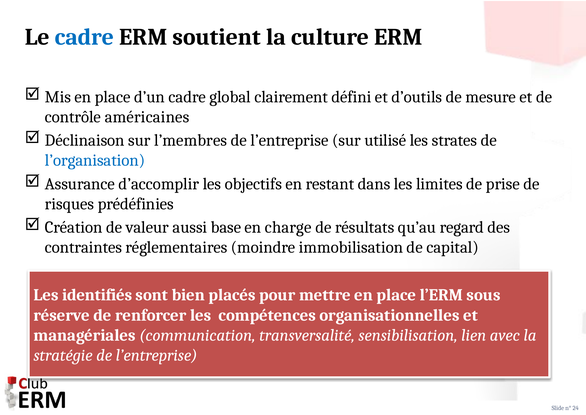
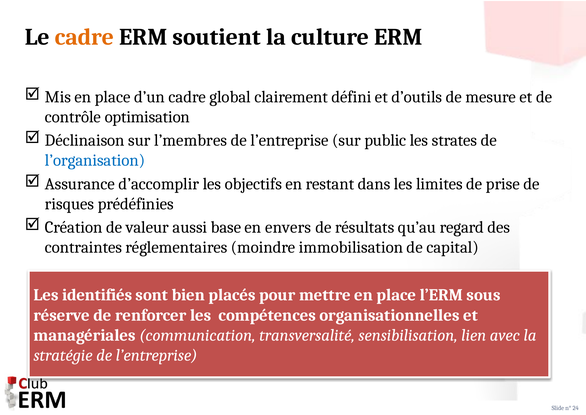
cadre colour: blue -> orange (84, 37)
américaines: américaines -> optimisation (147, 117)
utilisé: utilisé -> public (385, 140)
charge: charge -> envers (288, 227)
